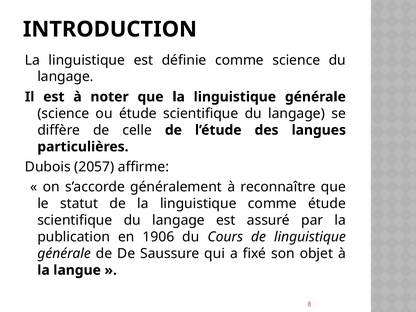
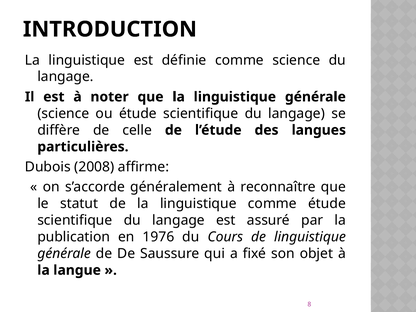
2057: 2057 -> 2008 (94, 167)
1906: 1906 -> 1976 (158, 237)
